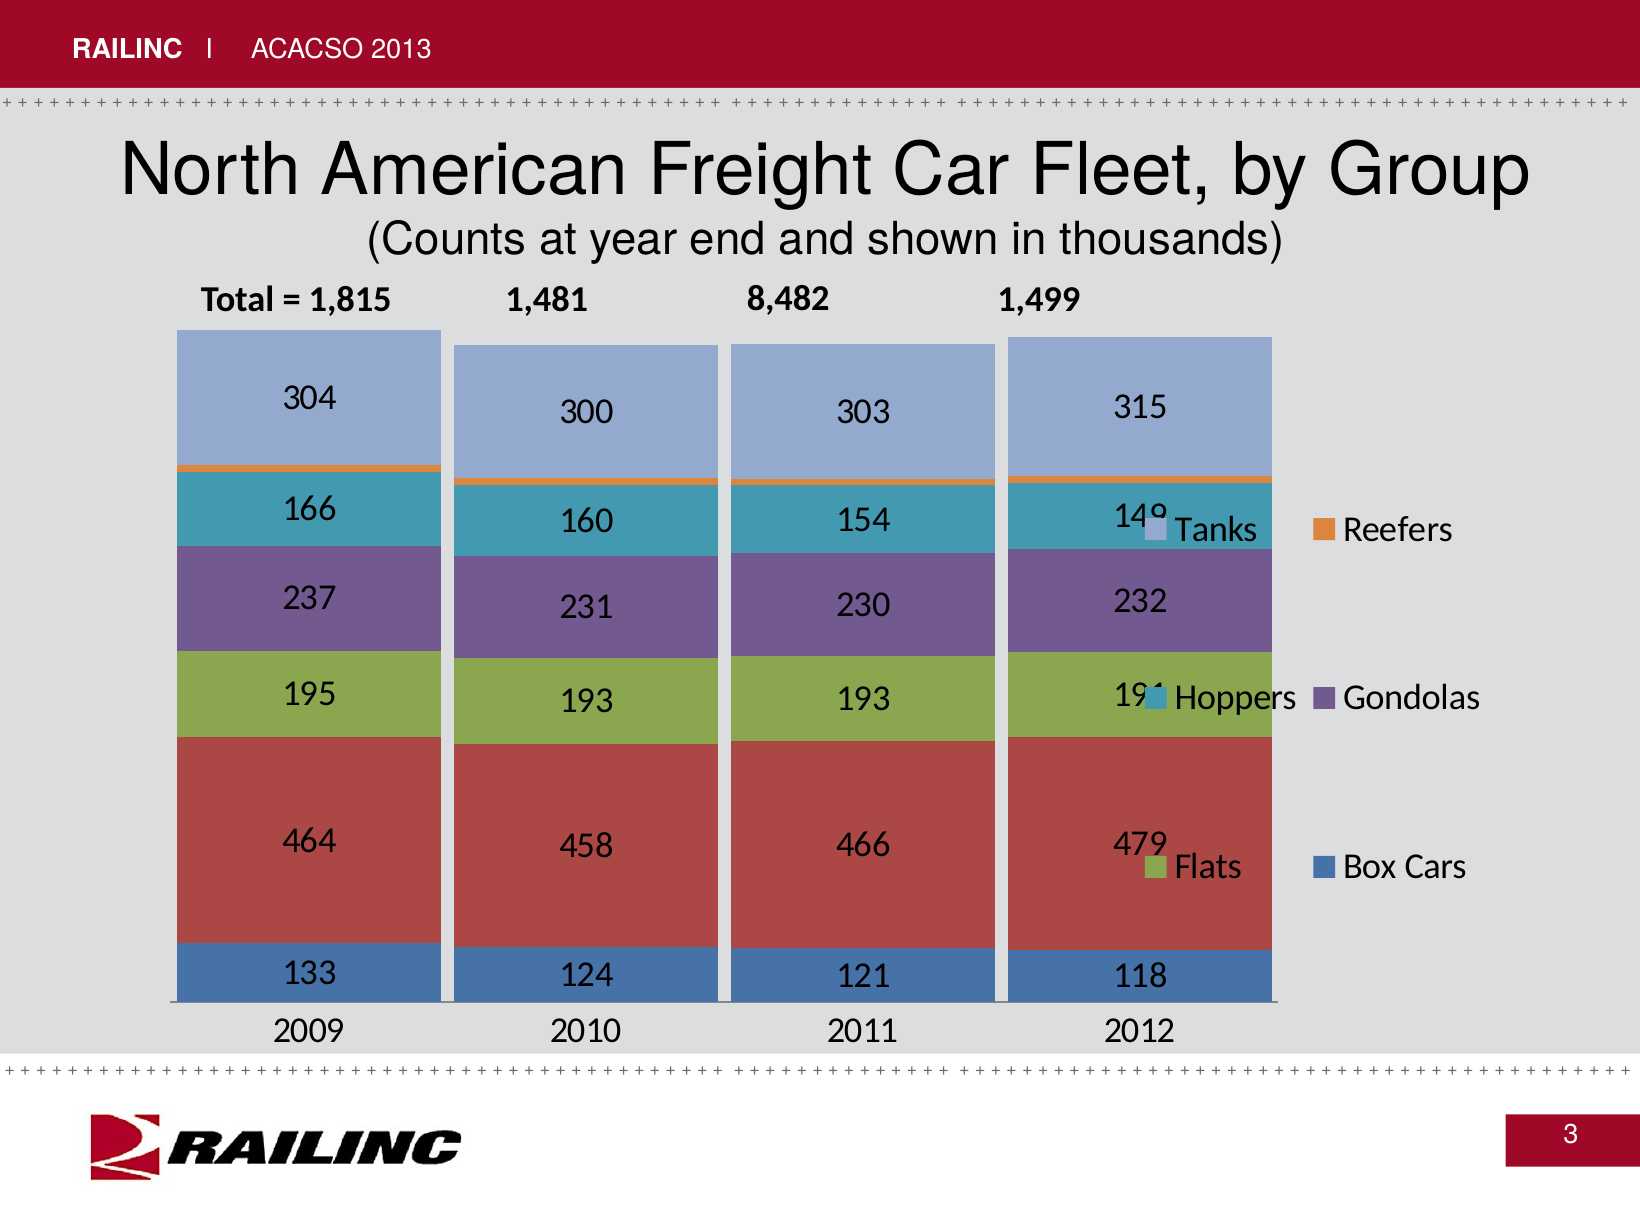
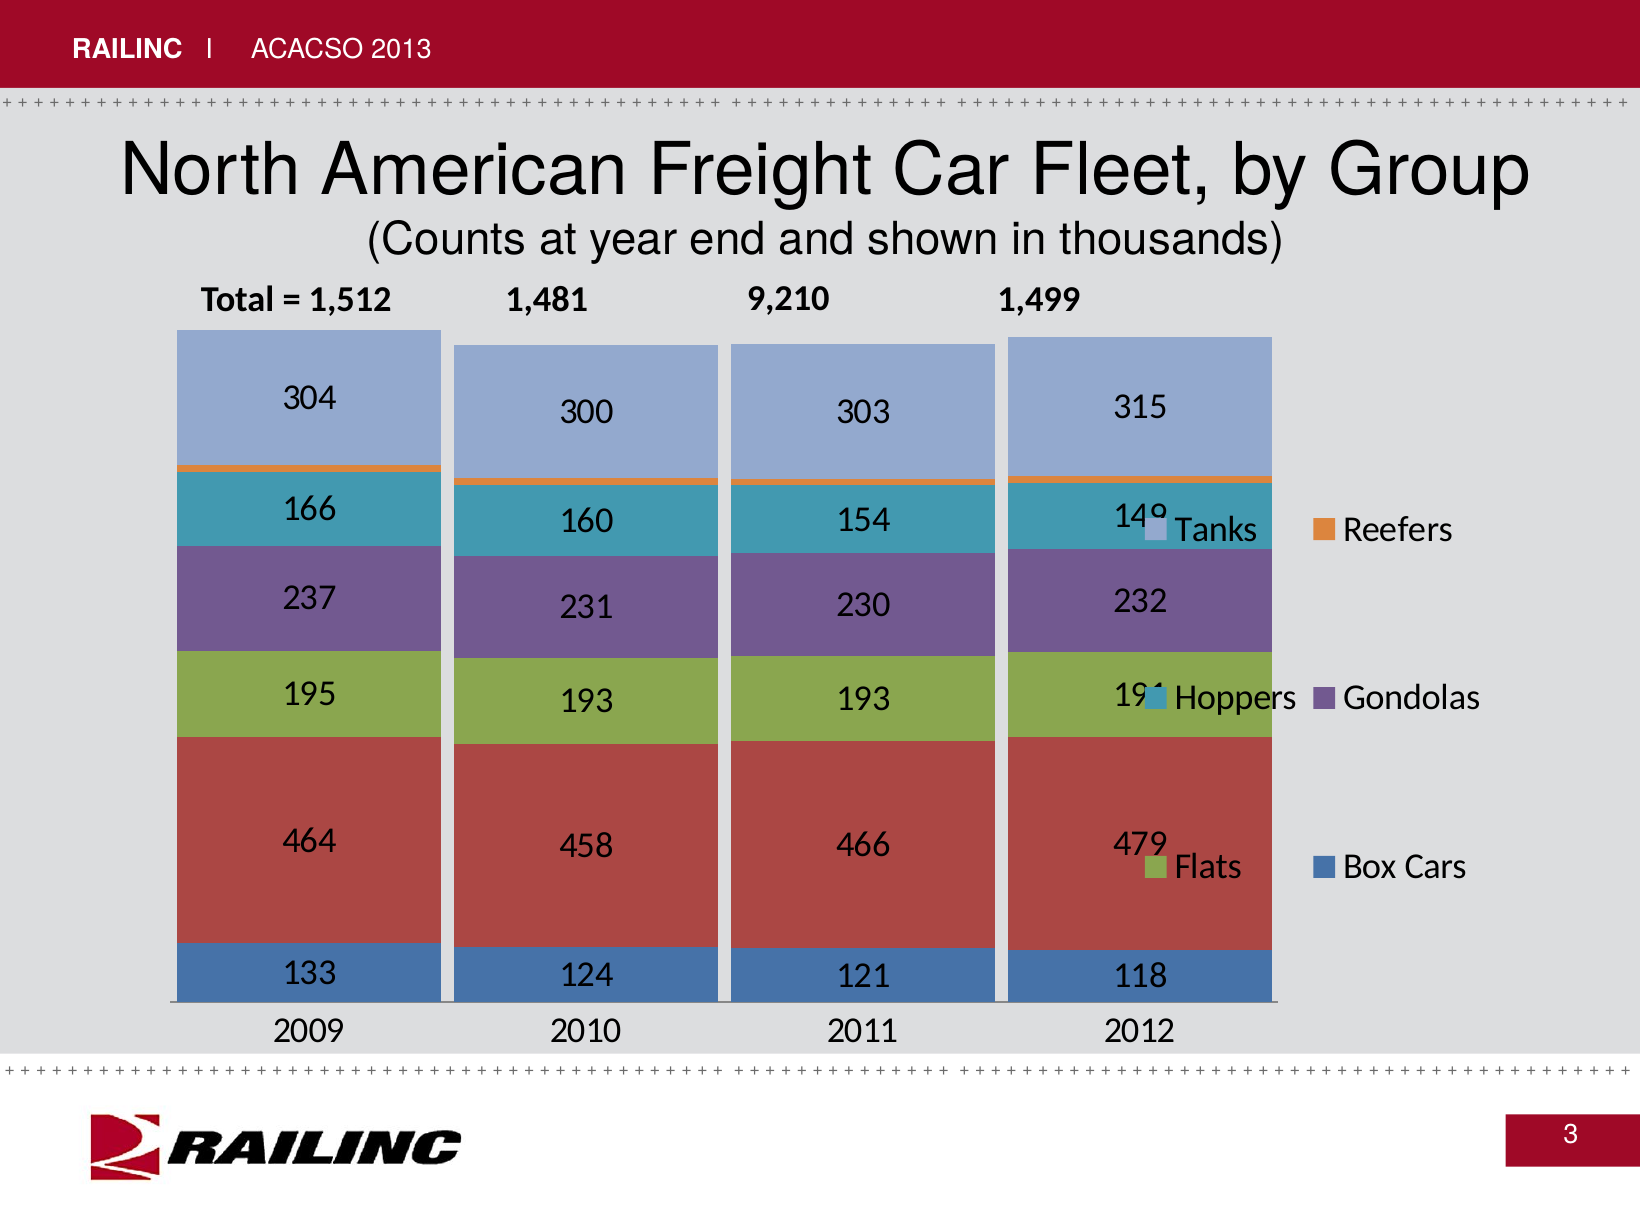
1,815: 1,815 -> 1,512 (350, 299)
8,482: 8,482 -> 9,210 (788, 299)
